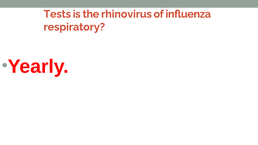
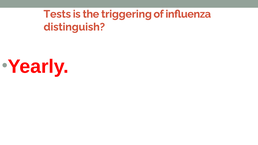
rhinovirus: rhinovirus -> triggering (127, 14)
respiratory: respiratory -> distinguish (74, 27)
